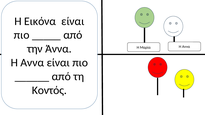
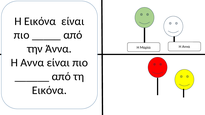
Κοντός: Κοντός -> Εικόνα (49, 90)
